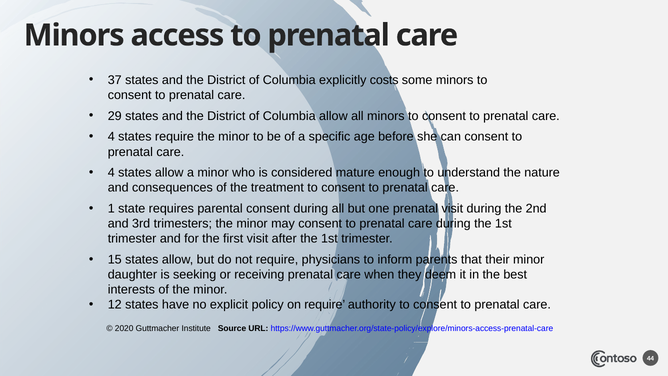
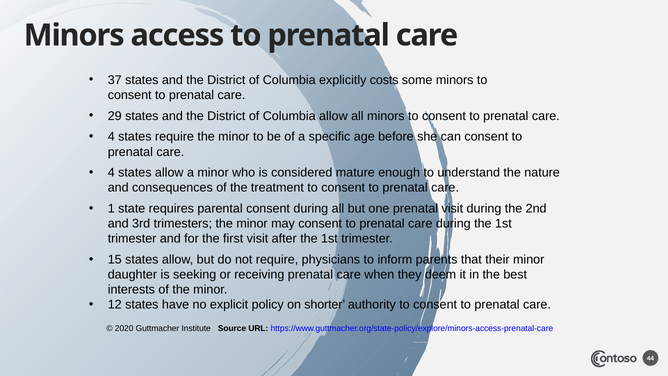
on require: require -> shorter (325, 305)
